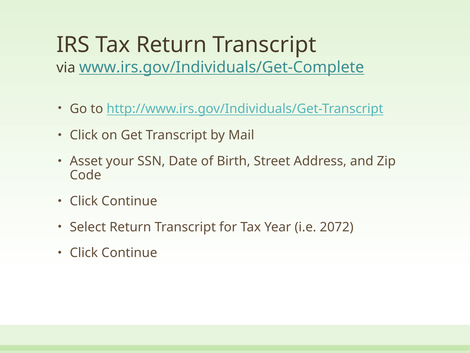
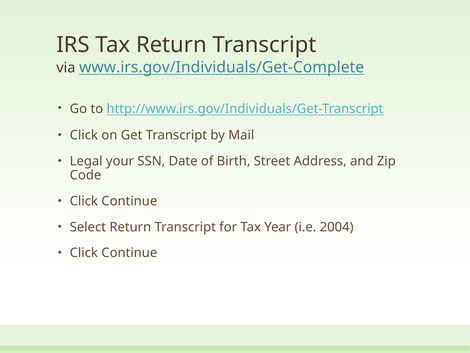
Asset: Asset -> Legal (86, 161)
2072: 2072 -> 2004 (337, 227)
